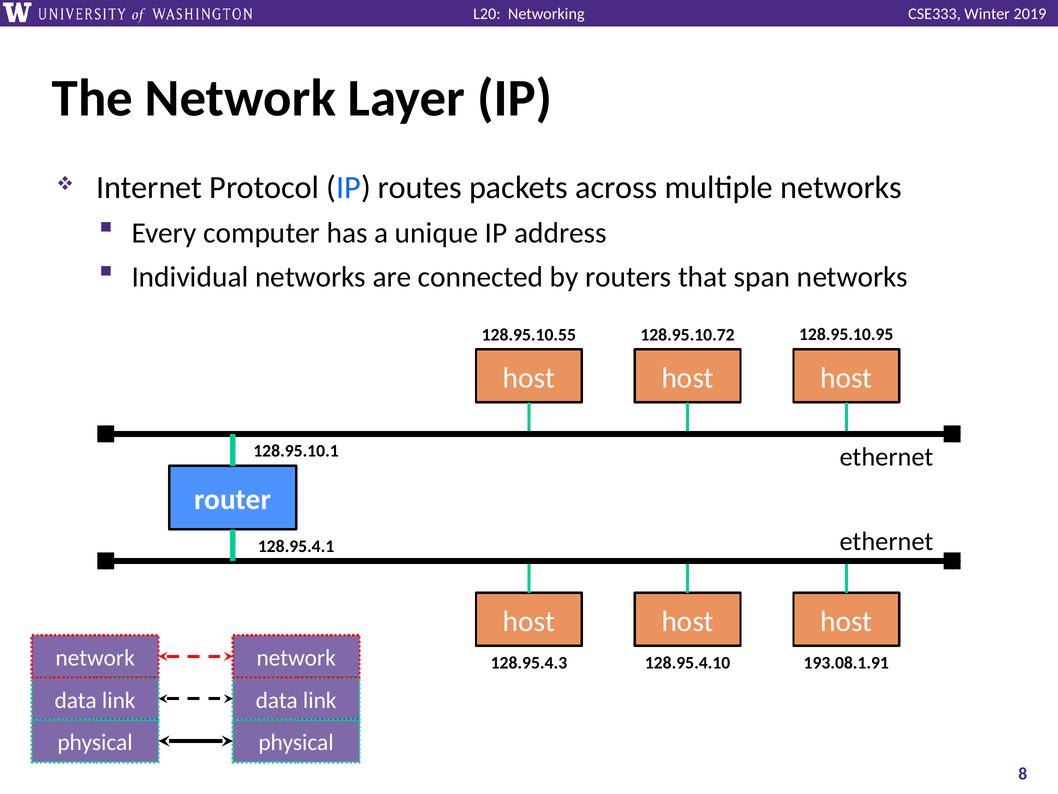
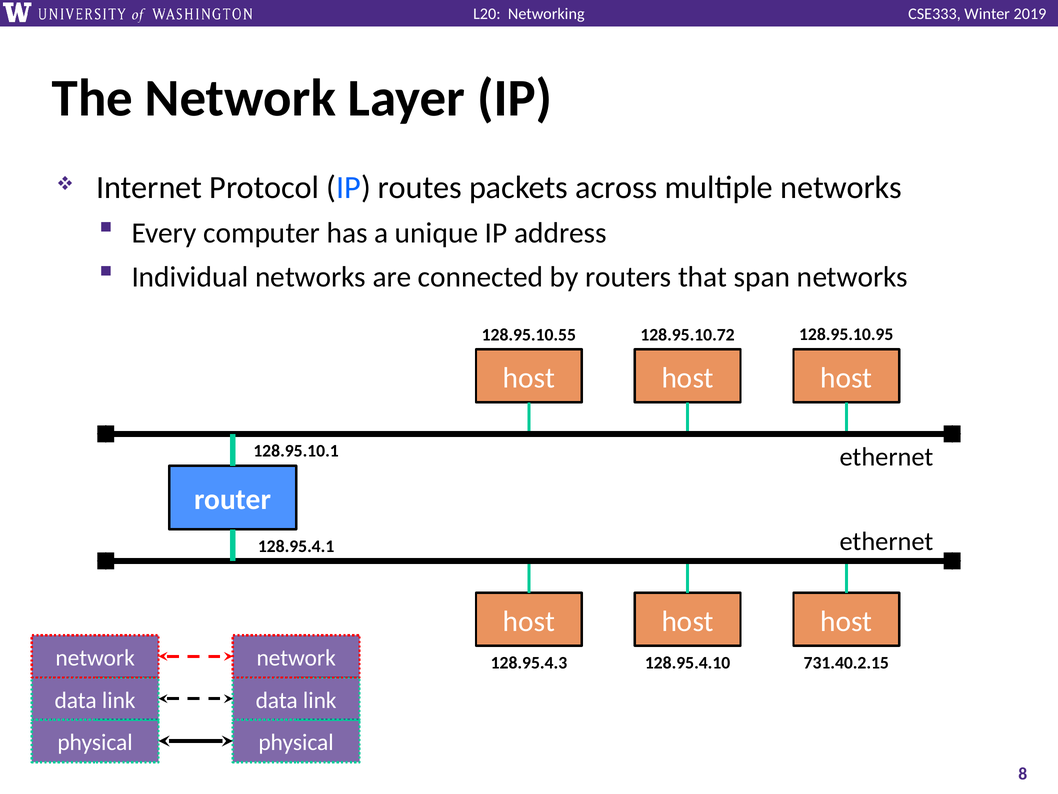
193.08.1.91: 193.08.1.91 -> 731.40.2.15 (846, 662)
